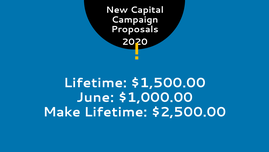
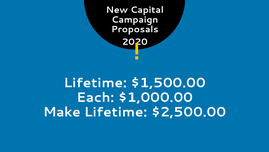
June: June -> Each (95, 97)
